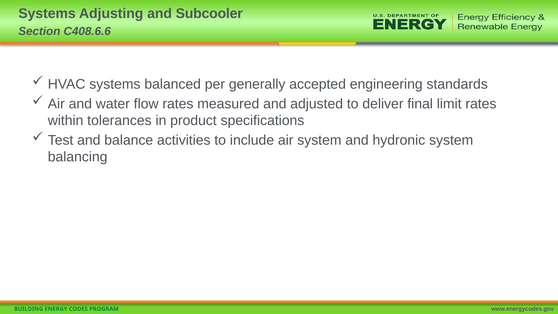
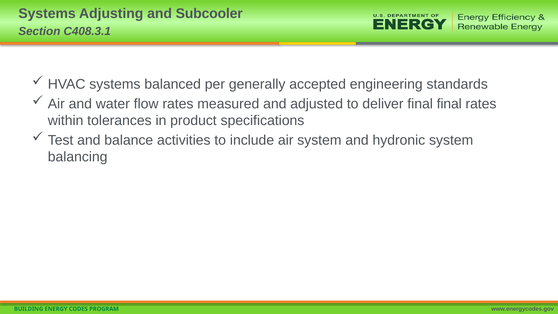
C408.6.6: C408.6.6 -> C408.3.1 (87, 31)
final limit: limit -> final (449, 104)
